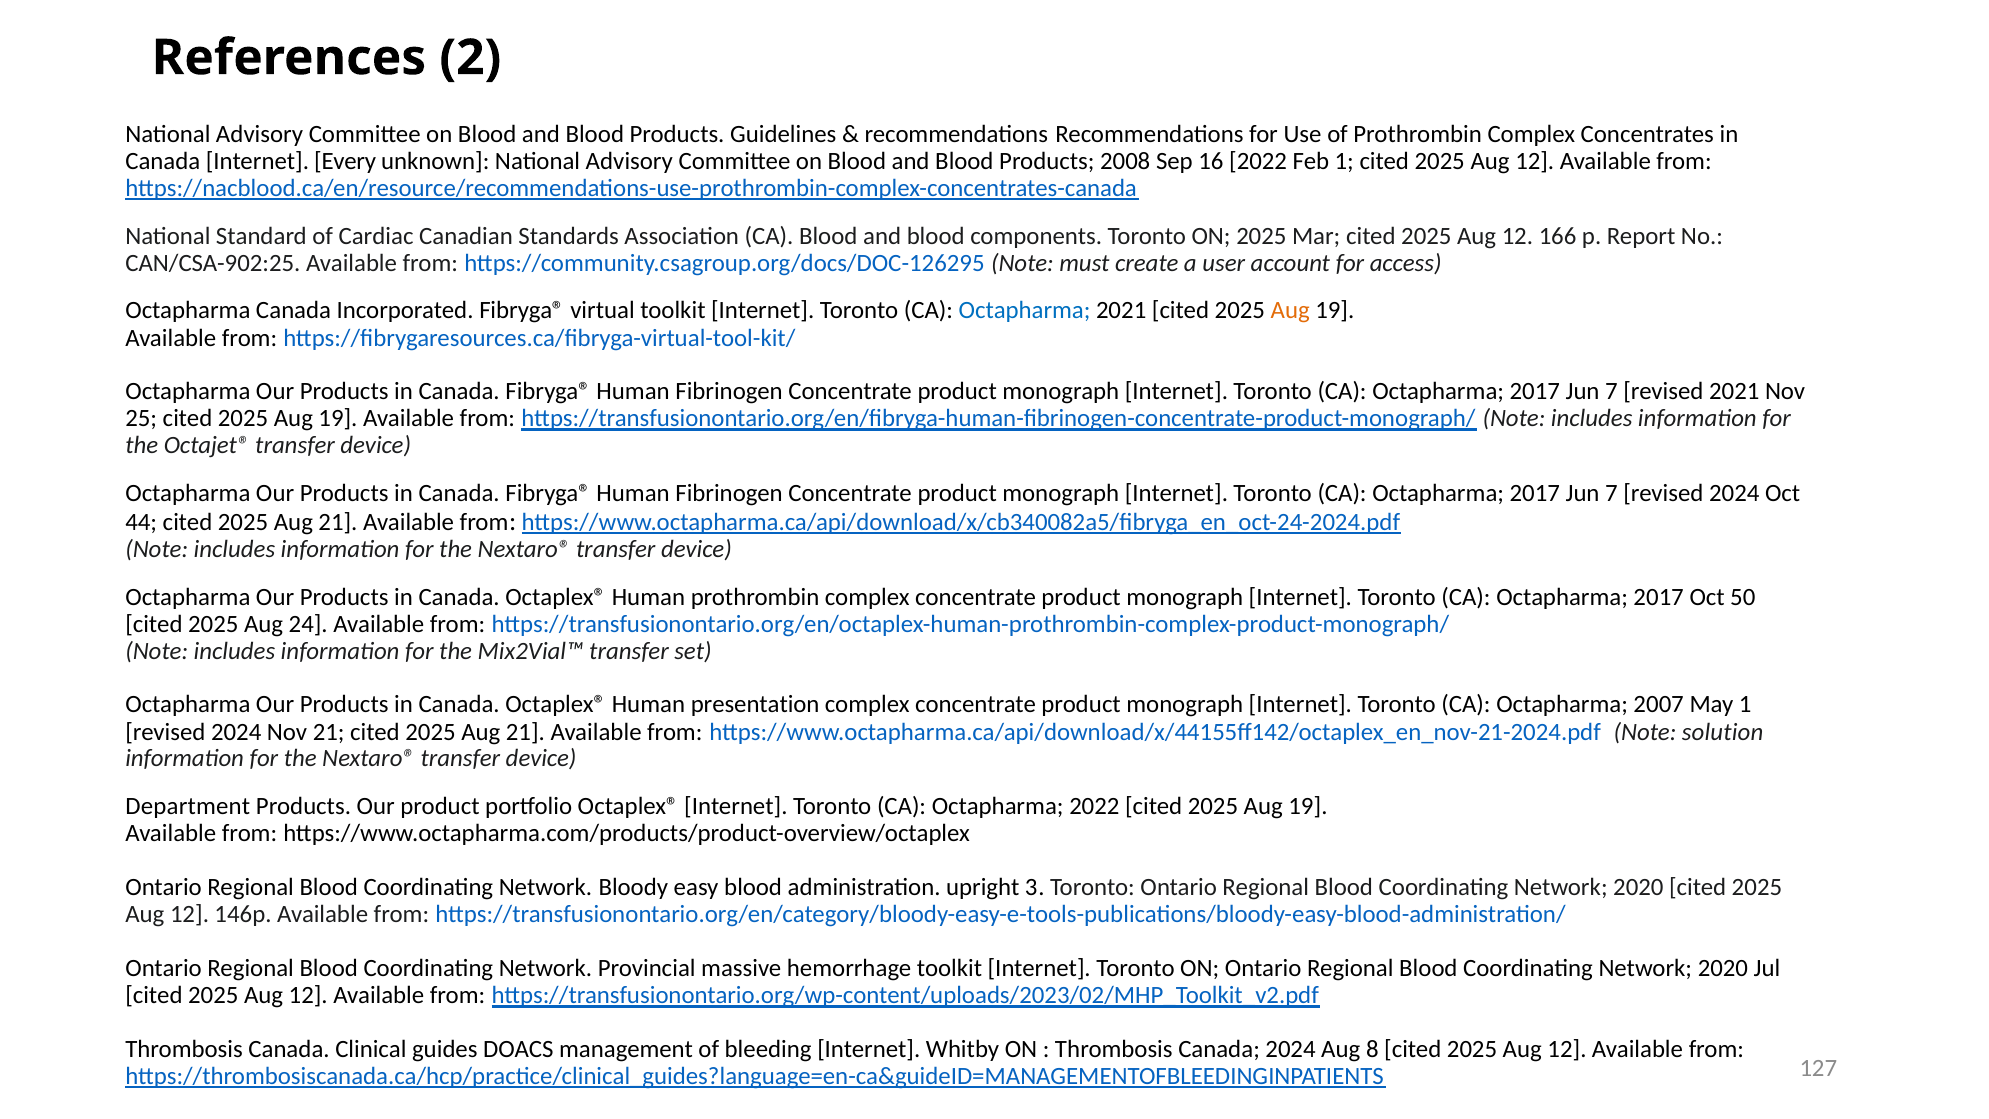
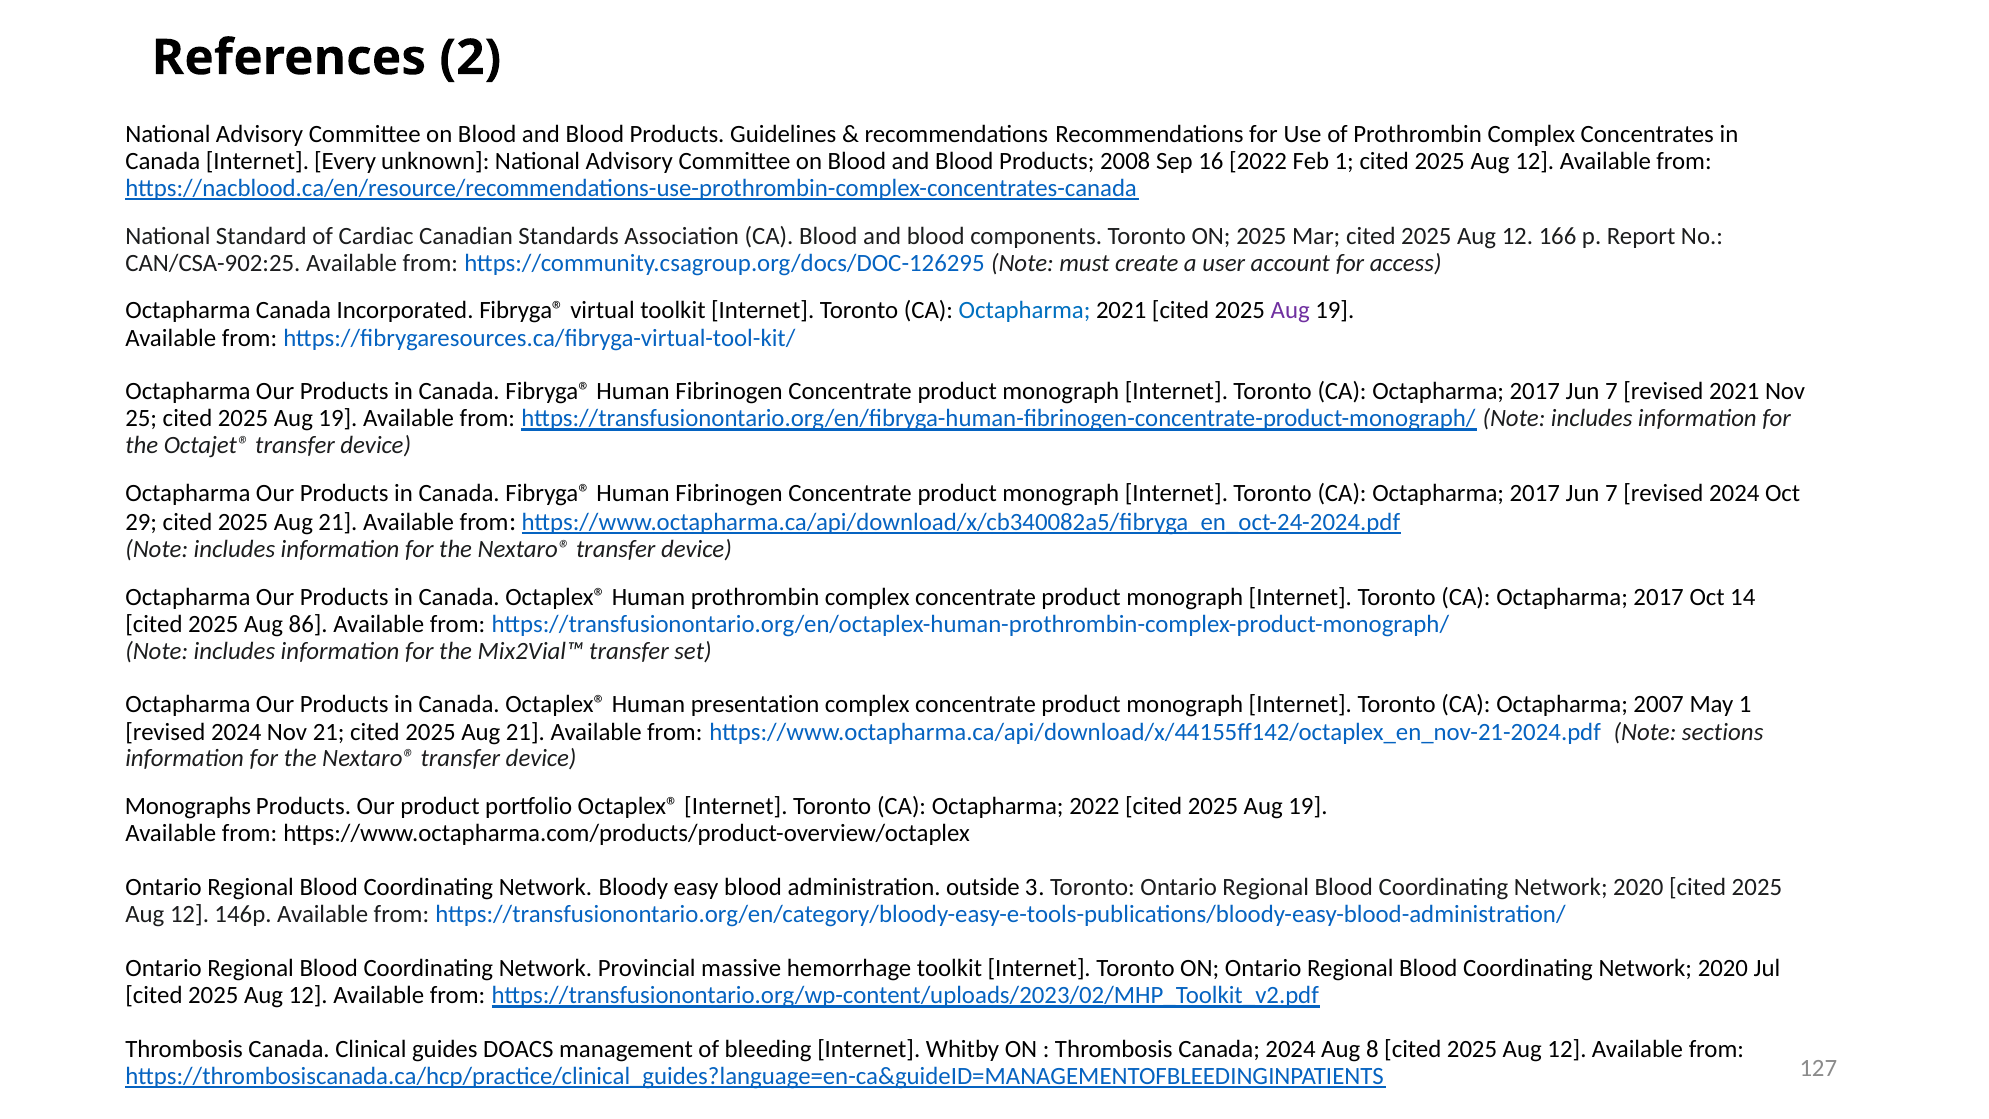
Aug colour: orange -> purple (1290, 311)
44: 44 -> 29 (141, 522)
50: 50 -> 14 (1743, 597)
24: 24 -> 86 (308, 624)
solution: solution -> sections (1723, 732)
Department: Department -> Monographs (188, 806)
upright: upright -> outside (983, 887)
